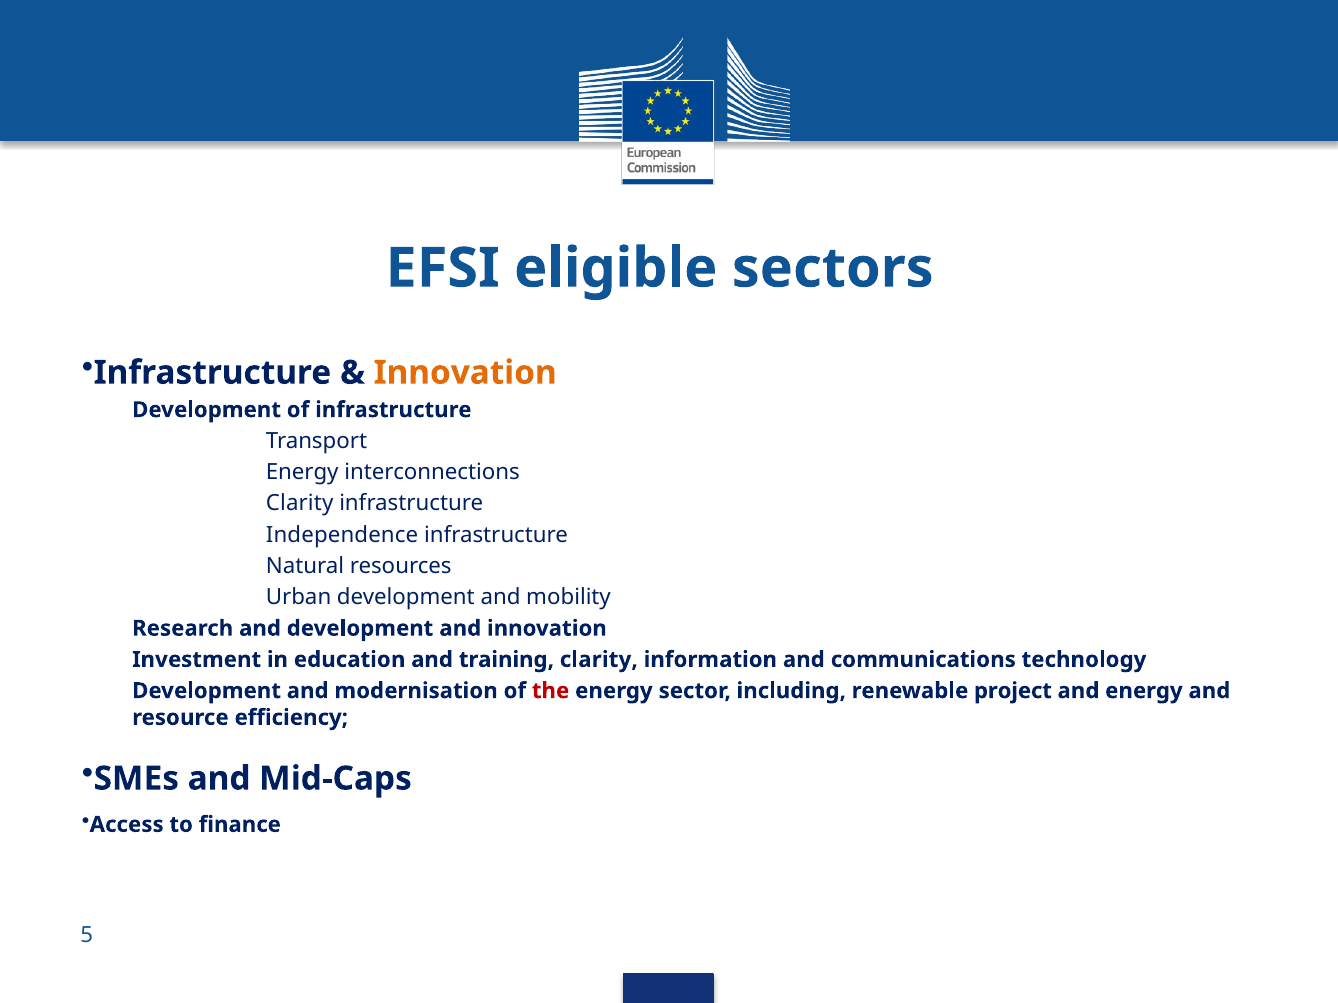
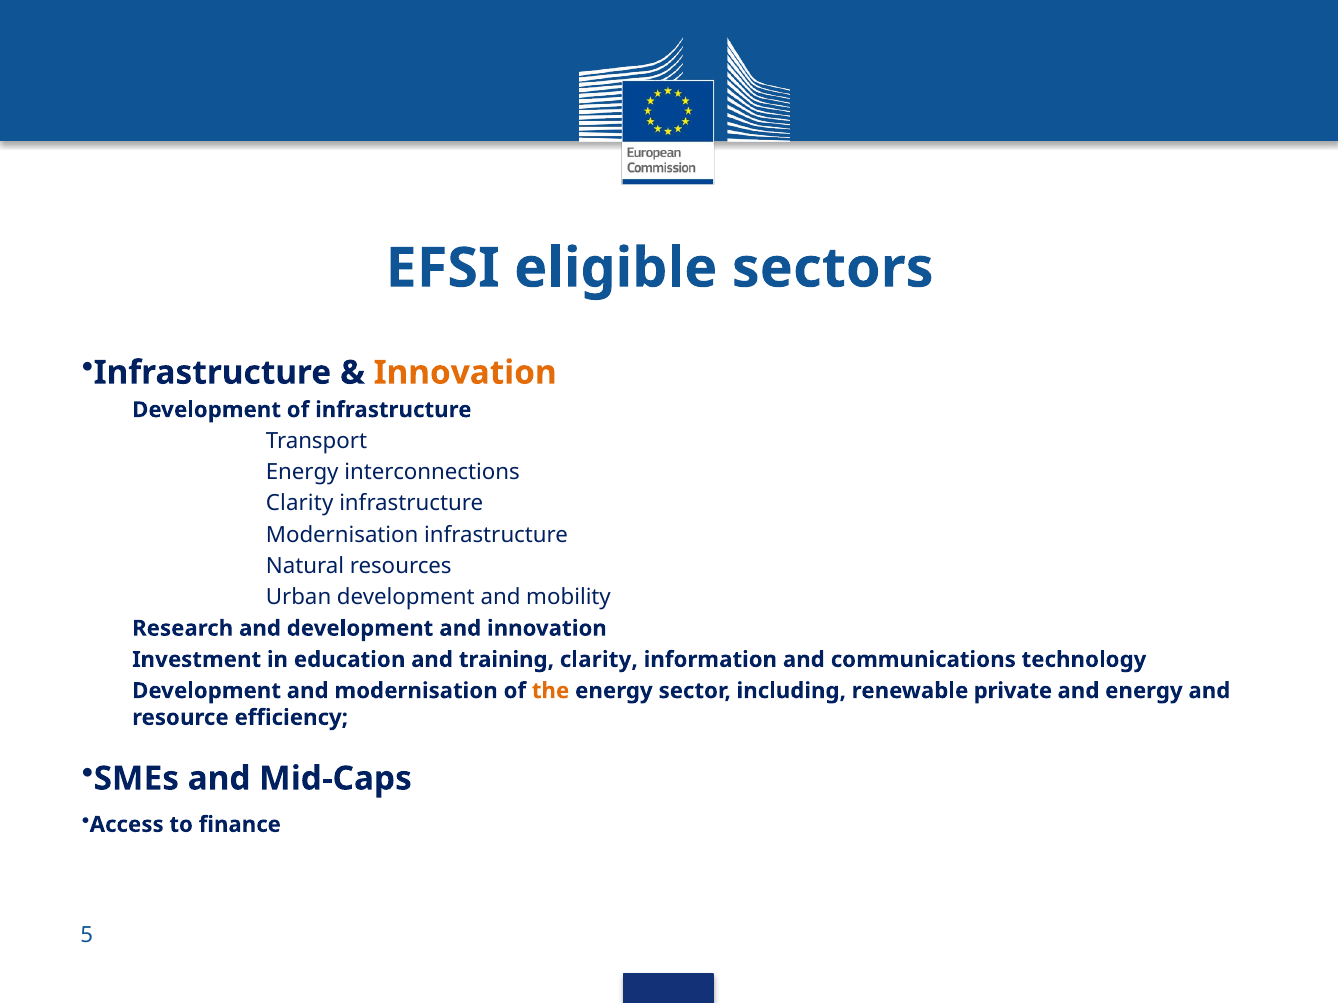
Independence: Independence -> Modernisation (342, 535)
the colour: red -> orange (551, 691)
project: project -> private (1013, 691)
